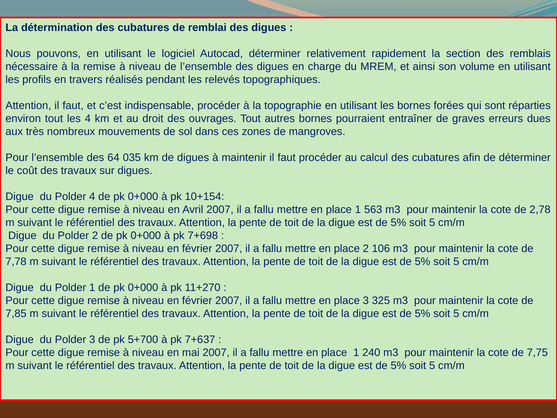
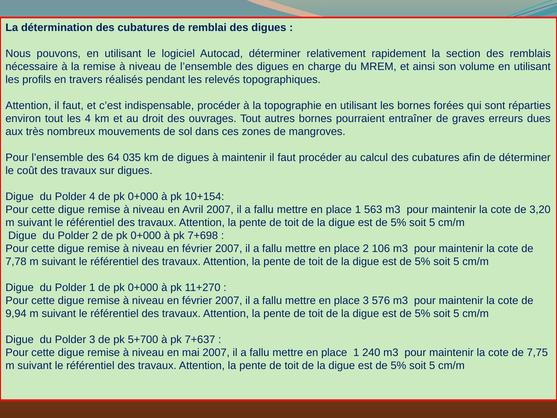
2,78: 2,78 -> 3,20 (540, 209)
325: 325 -> 576 (381, 300)
7,85: 7,85 -> 9,94 (16, 313)
